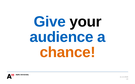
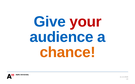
your colour: black -> red (86, 22)
